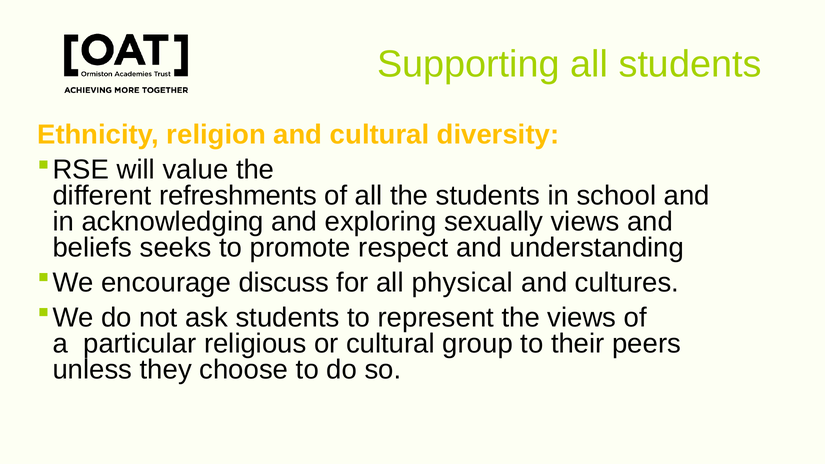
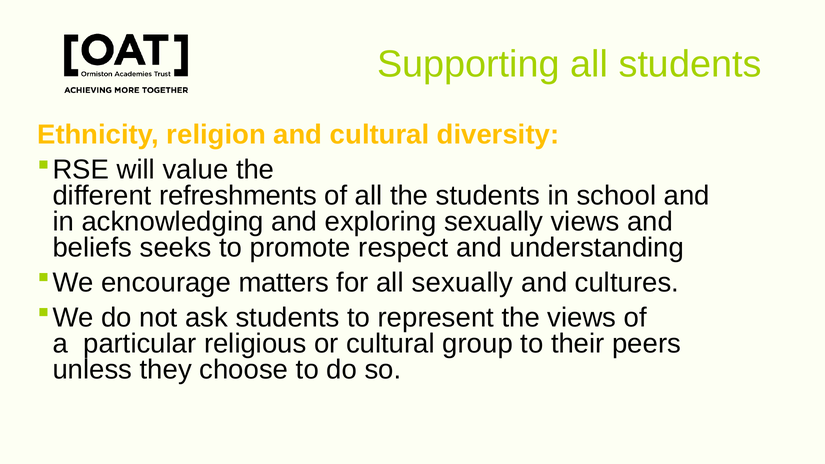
discuss: discuss -> matters (284, 283)
all physical: physical -> sexually (462, 283)
